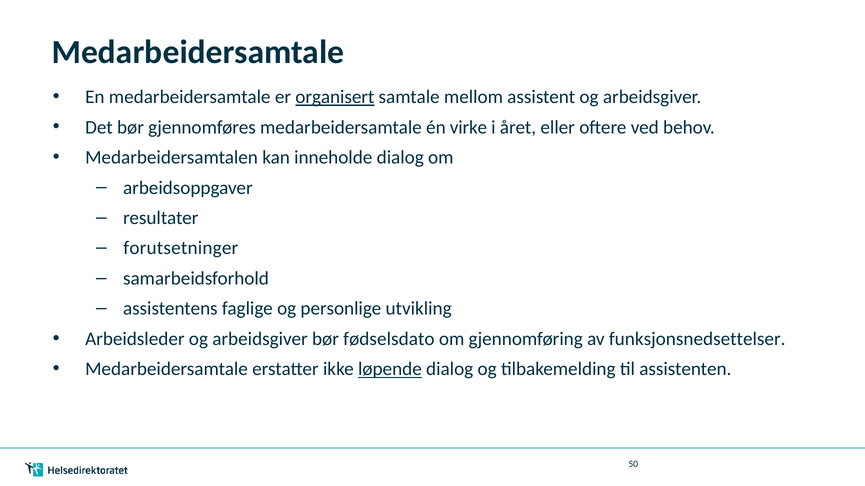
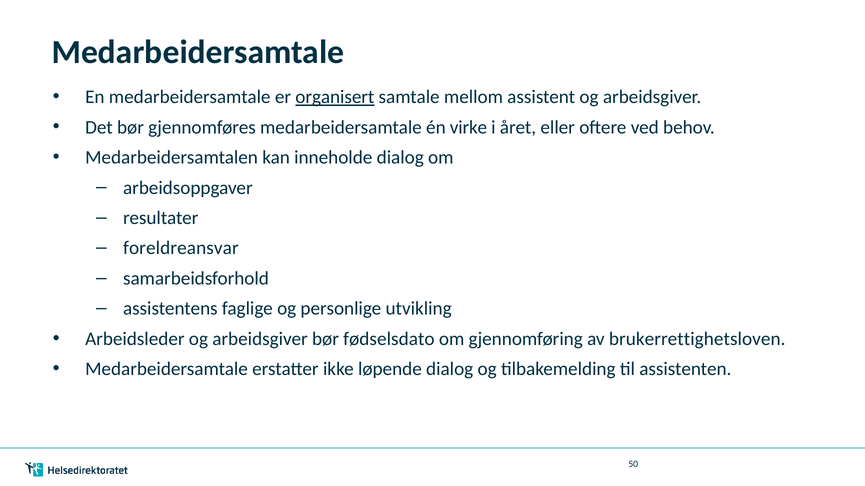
forutsetninger: forutsetninger -> foreldreansvar (181, 248)
funksjonsnedsettelser: funksjonsnedsettelser -> brukerrettighetsloven (697, 339)
løpende underline: present -> none (390, 370)
